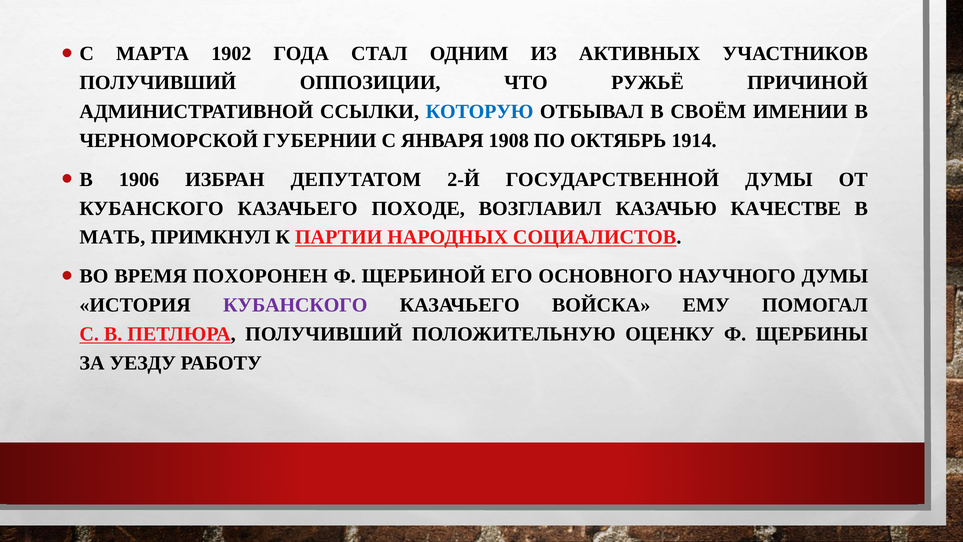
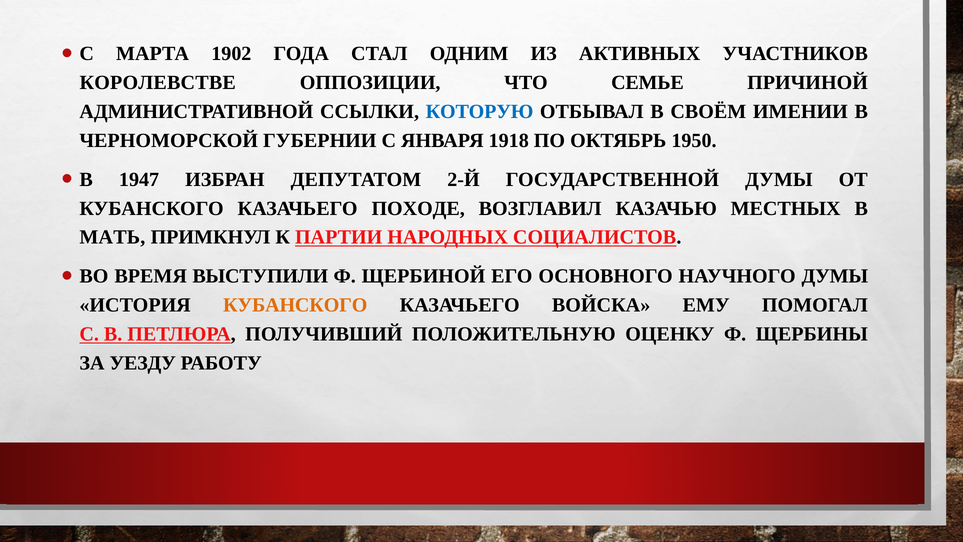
ПОЛУЧИВШИЙ: ПОЛУЧИВШИЙ -> КОРОЛЕВСТВЕ (158, 83)
РУЖЬЁ: РУЖЬЁ -> СЕМЬЕ (647, 83)
1908: 1908 -> 1918 (509, 140)
1914: 1914 -> 1950 (694, 140)
1906: 1906 -> 1947 (139, 179)
КАЧЕСТВЕ: КАЧЕСТВЕ -> МЕСТНЫХ (786, 208)
ПОХОРОНЕН: ПОХОРОНЕН -> ВЫСТУПИЛИ (260, 276)
КУБАНСКОГО colour: purple -> orange (295, 305)
